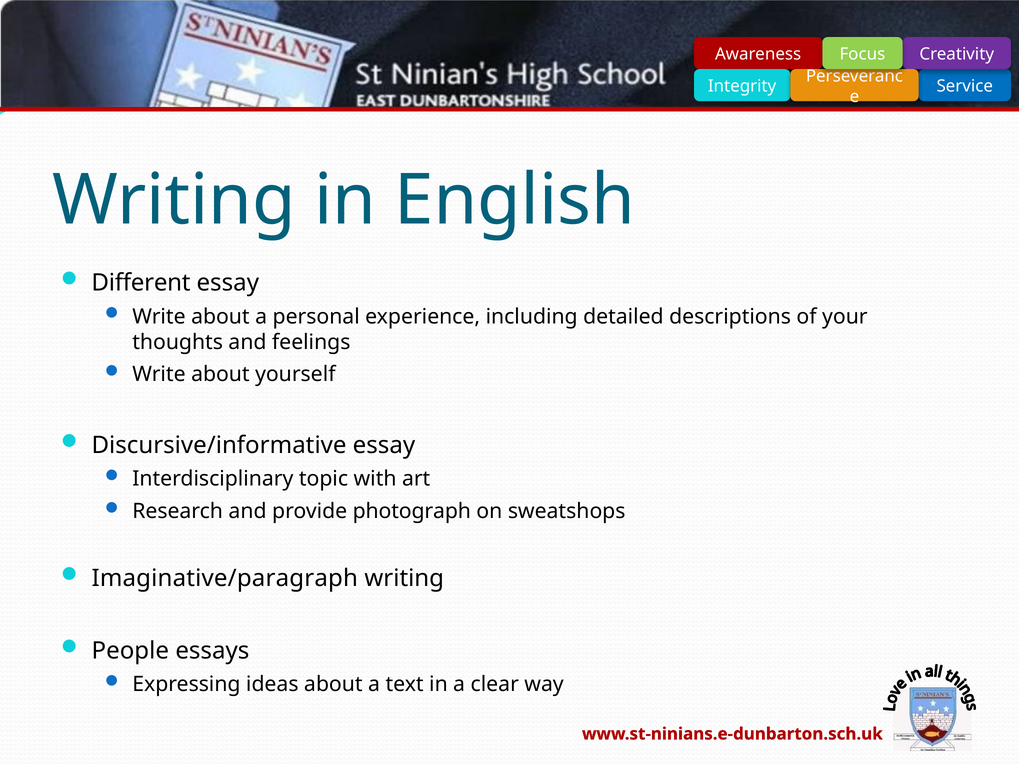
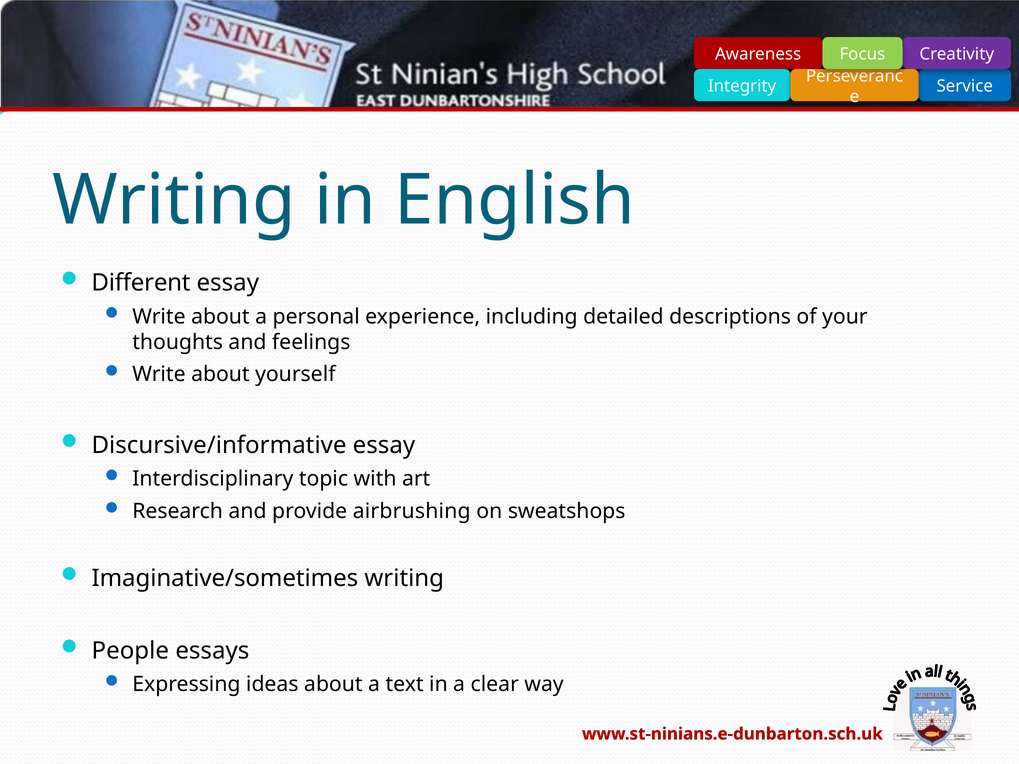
photograph: photograph -> airbrushing (412, 511)
Imaginative/paragraph: Imaginative/paragraph -> Imaginative/sometimes (225, 578)
